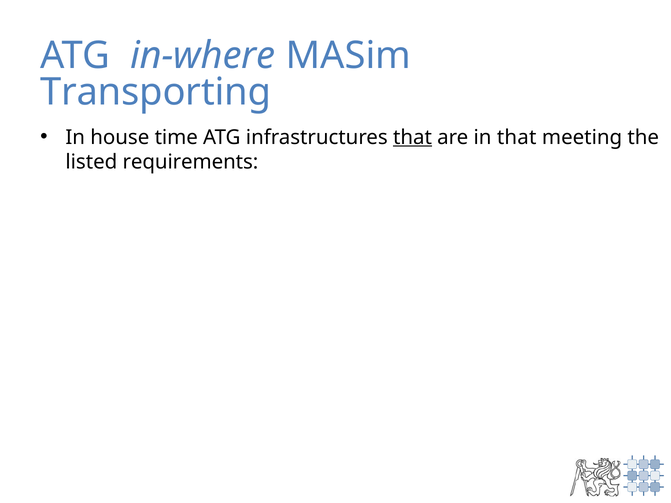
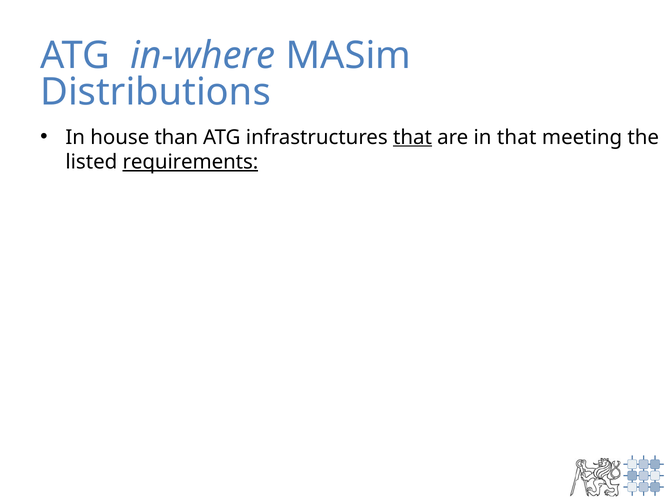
Transporting: Transporting -> Distributions (156, 92)
time: time -> than (176, 137)
requirements underline: none -> present (190, 162)
